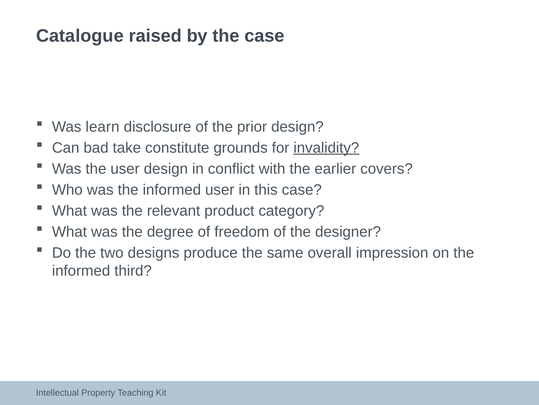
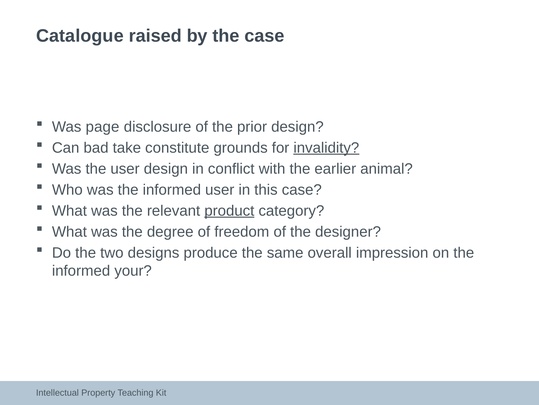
learn: learn -> page (102, 127)
covers: covers -> animal (387, 168)
product underline: none -> present (229, 210)
third: third -> your (133, 270)
